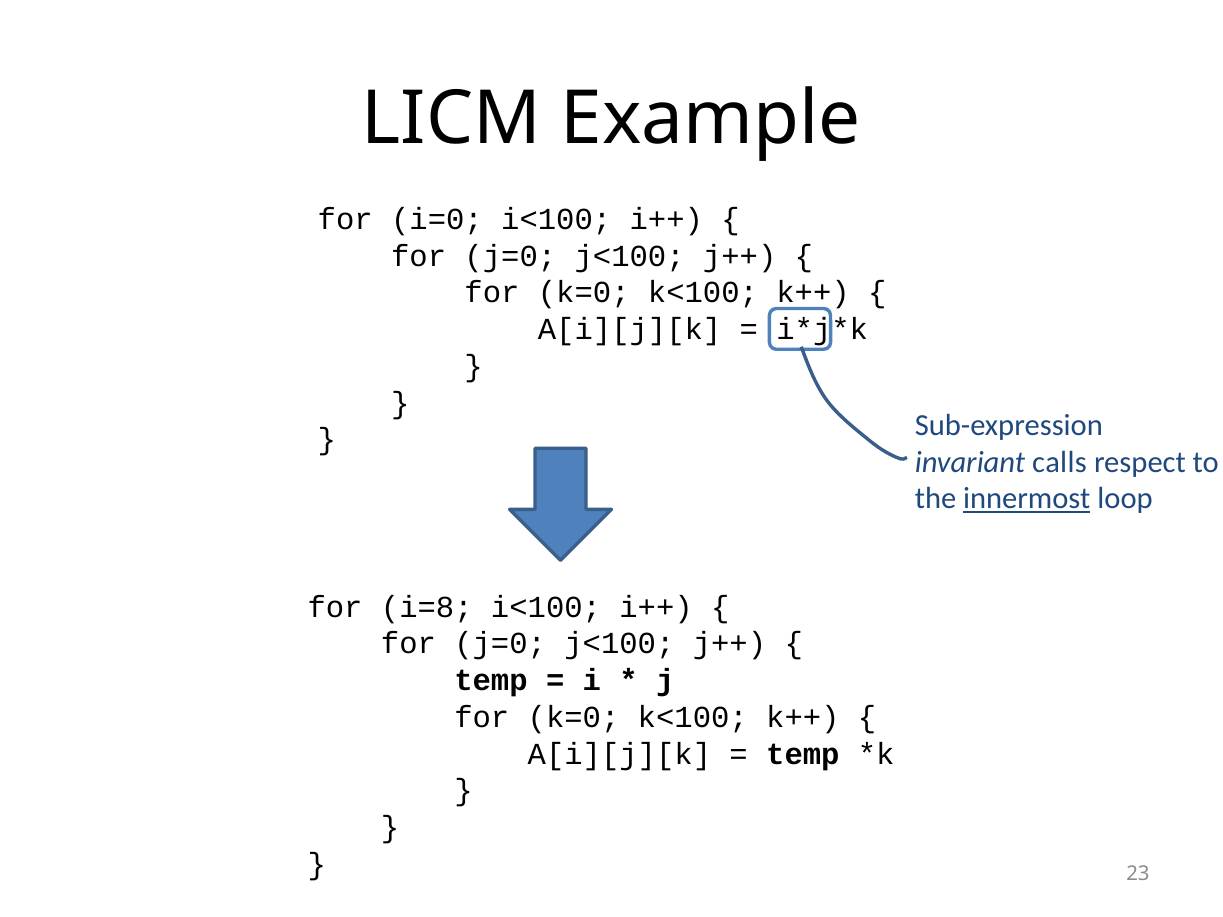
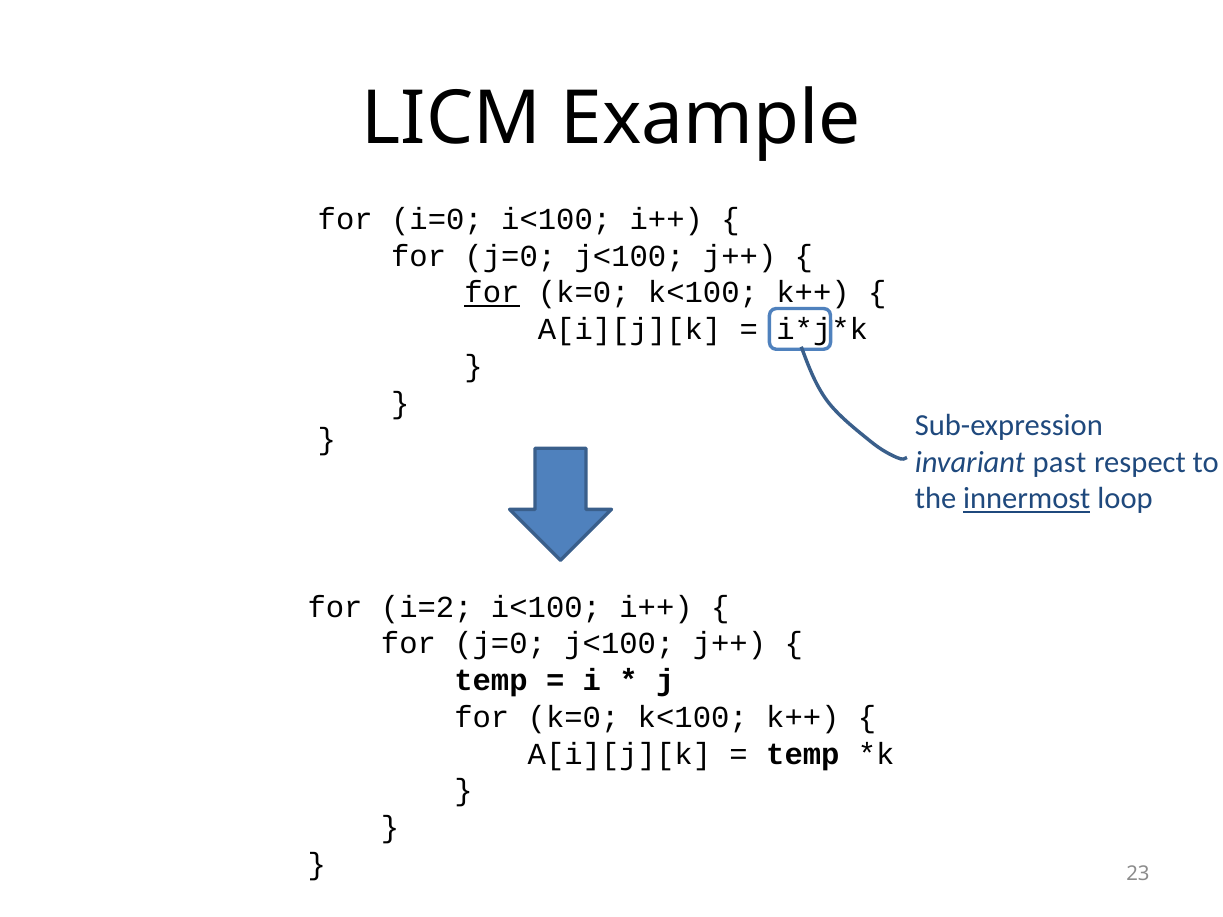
for underline: none -> present (492, 293)
calls: calls -> past (1059, 462)
i=8: i=8 -> i=2 (427, 607)
